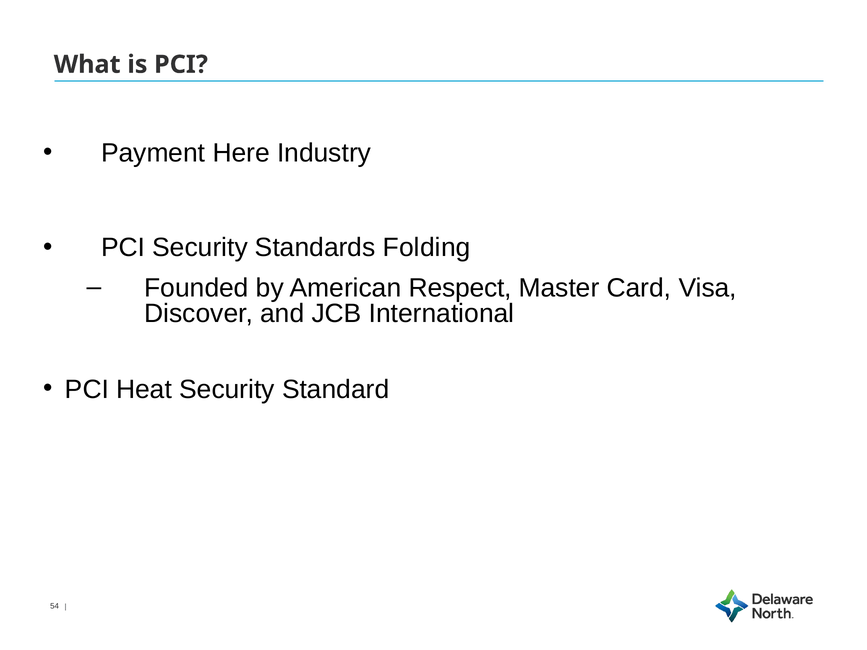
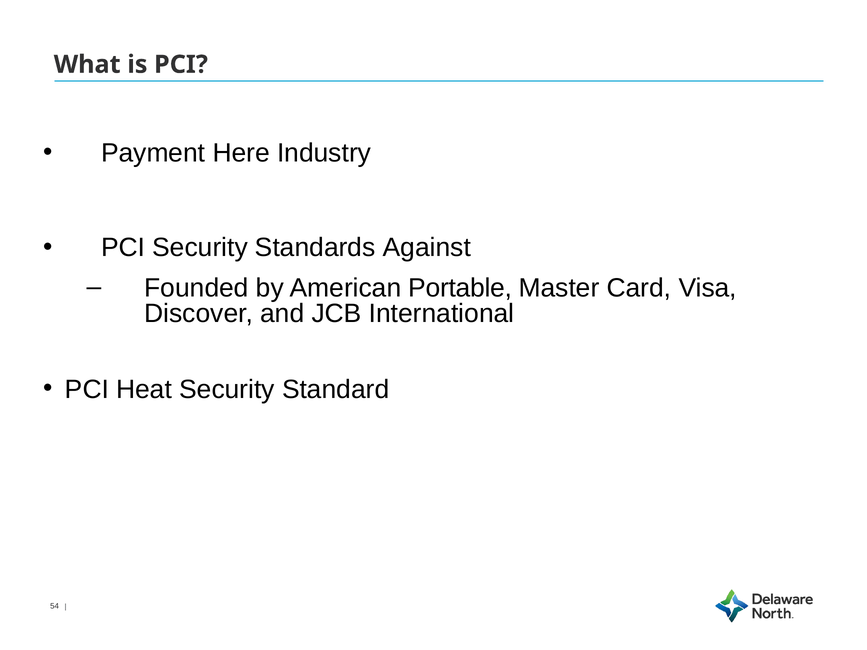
Folding: Folding -> Against (427, 248)
Respect: Respect -> Portable (460, 288)
